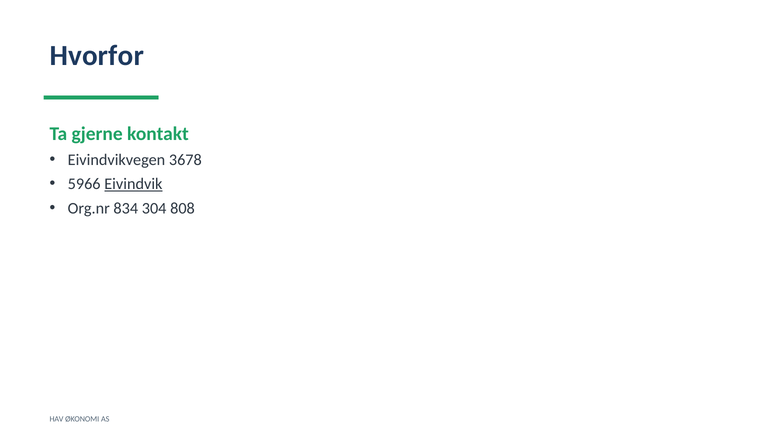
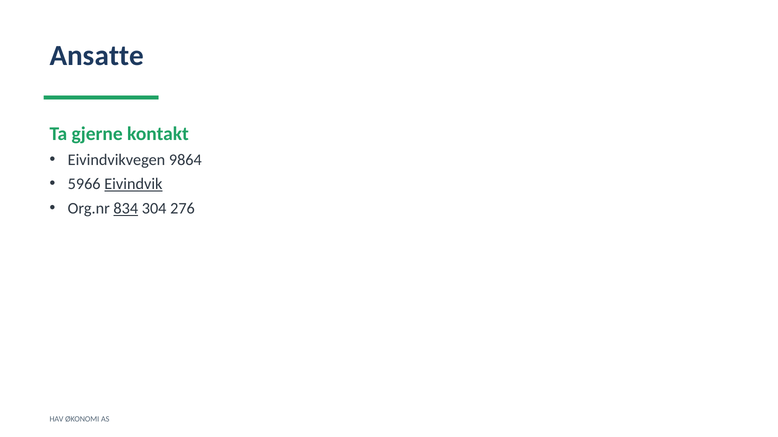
Hvorfor: Hvorfor -> Ansatte (97, 56)
3678: 3678 -> 9864 (185, 160)
834 underline: none -> present (126, 209)
808: 808 -> 276 (182, 209)
